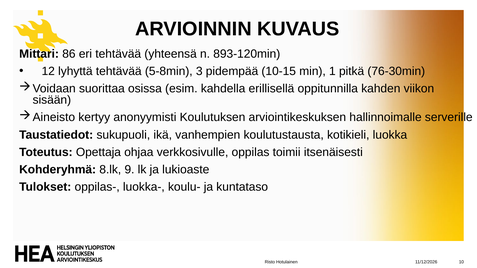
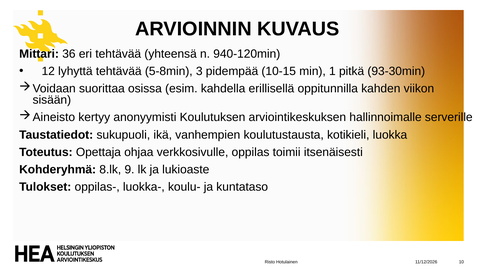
86: 86 -> 36 (69, 54)
893-120min: 893-120min -> 940-120min (247, 54)
76-30min: 76-30min -> 93-30min (396, 71)
